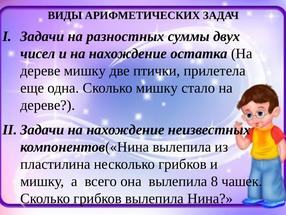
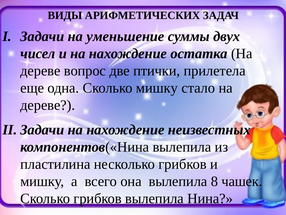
разностных: разностных -> уменьшение (125, 36)
дереве мишку: мишку -> вопрос (85, 71)
